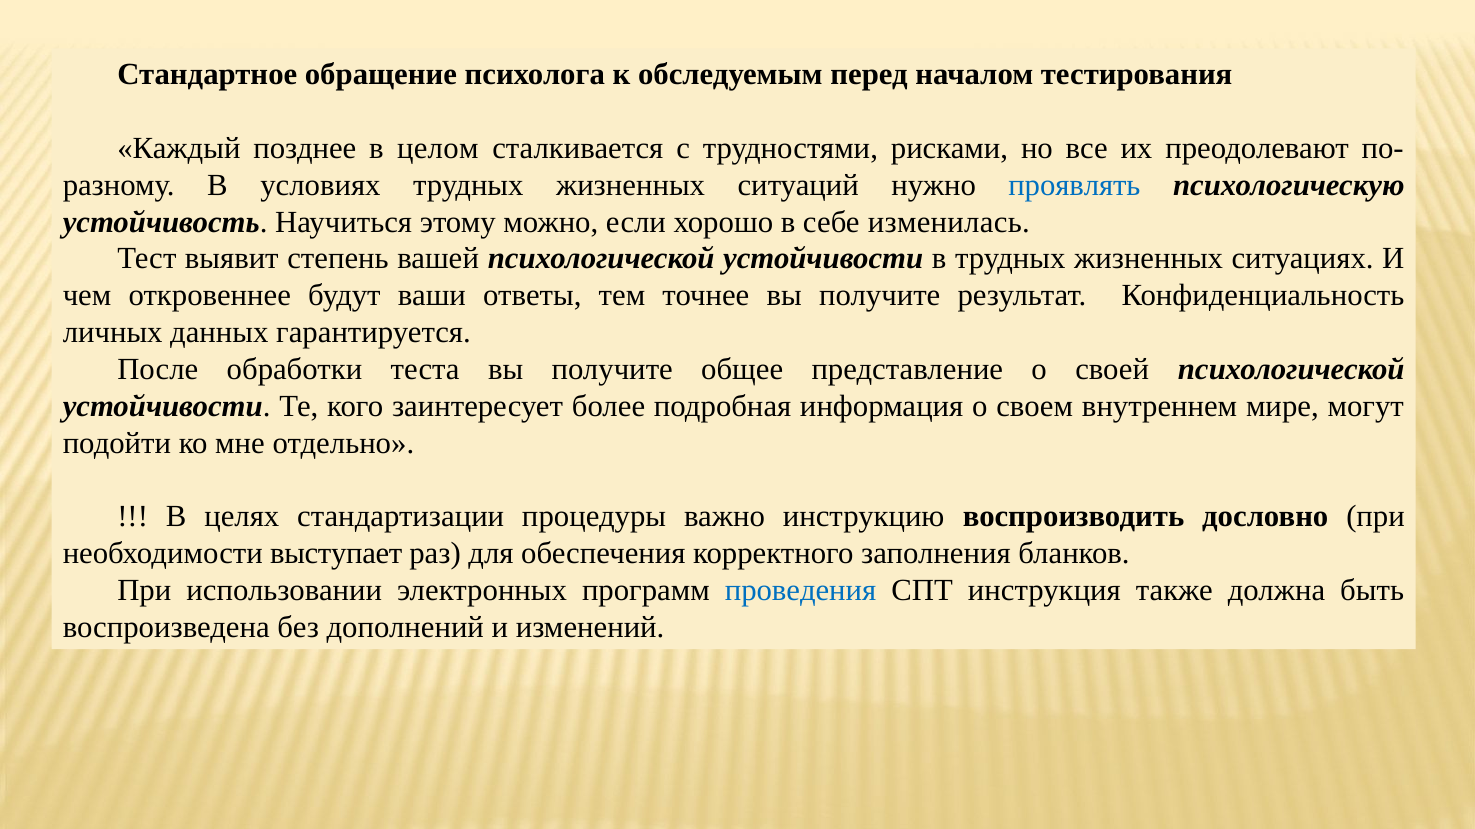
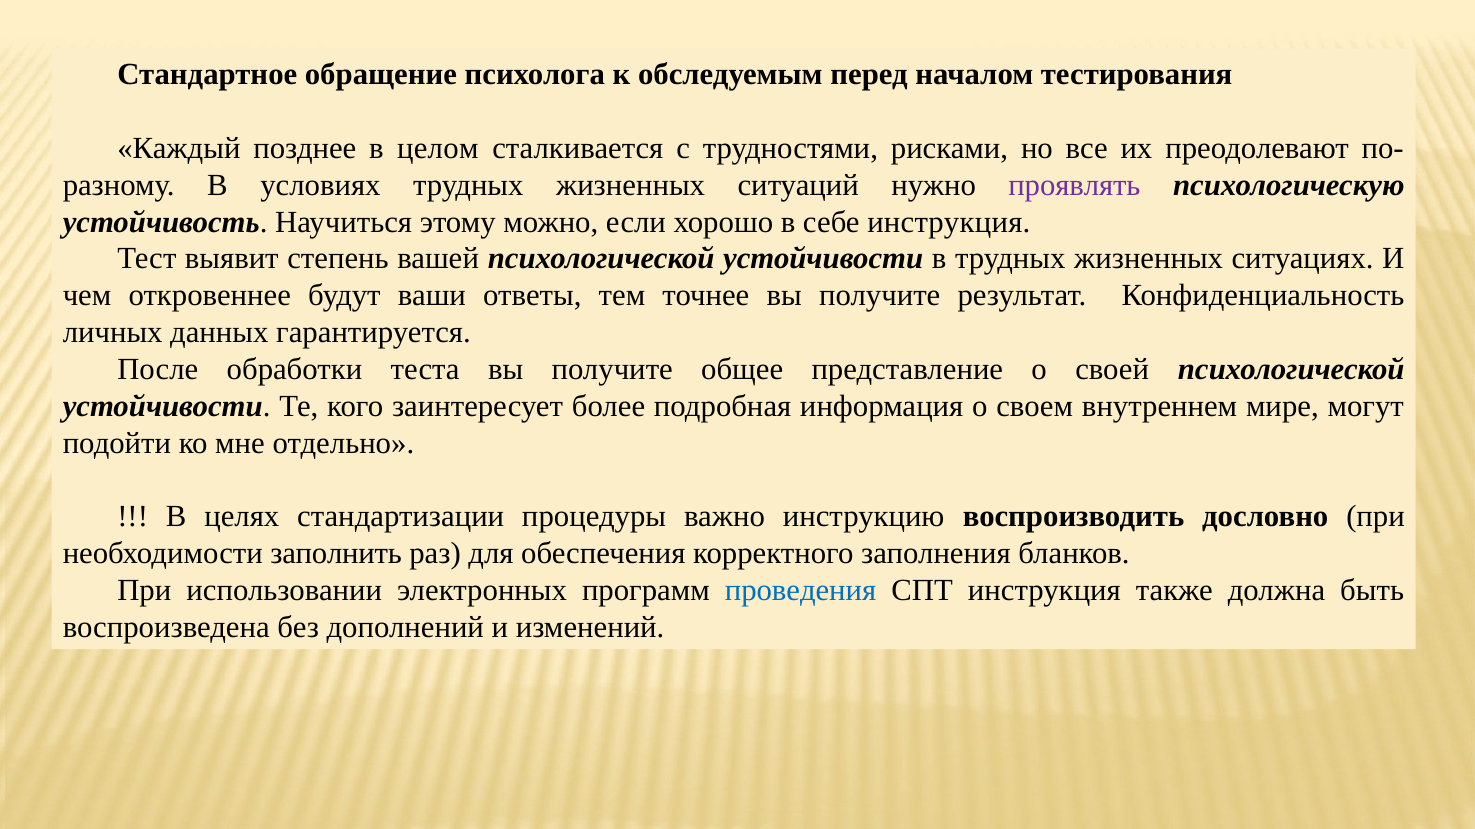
проявлять colour: blue -> purple (1074, 185)
себе изменилась: изменилась -> инструкция (949, 222)
выступает: выступает -> заполнить (336, 554)
